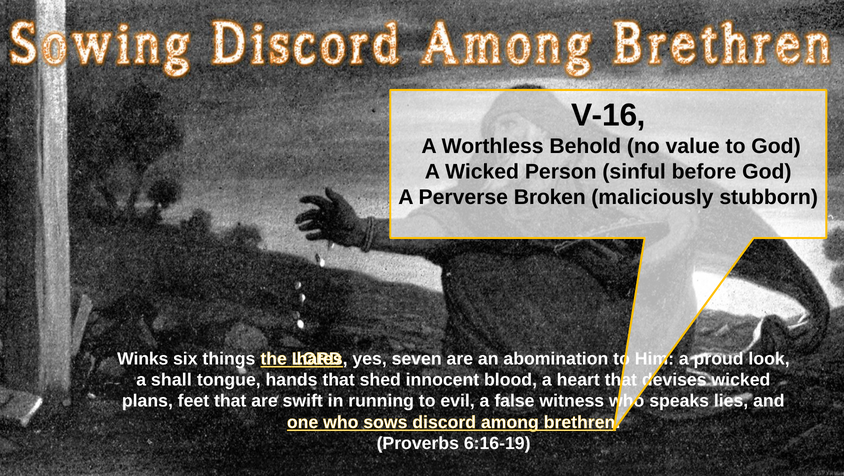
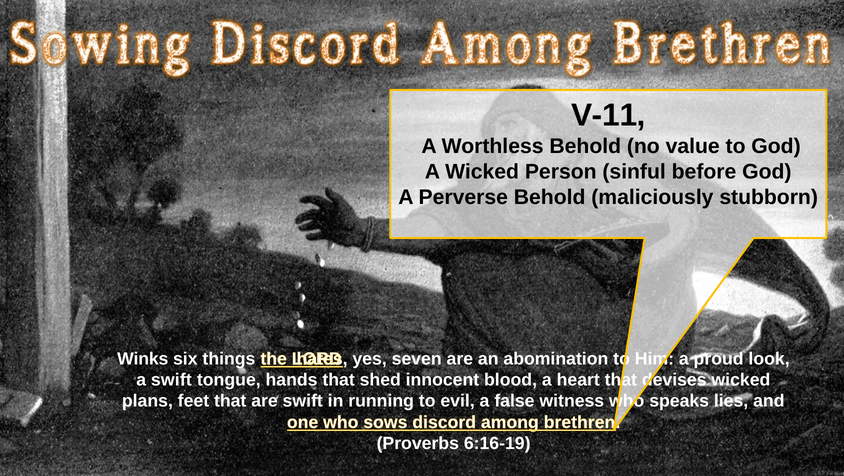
V-16: V-16 -> V-11 (608, 115)
Perverse Broken: Broken -> Behold (550, 197)
a shall: shall -> swift (171, 380)
